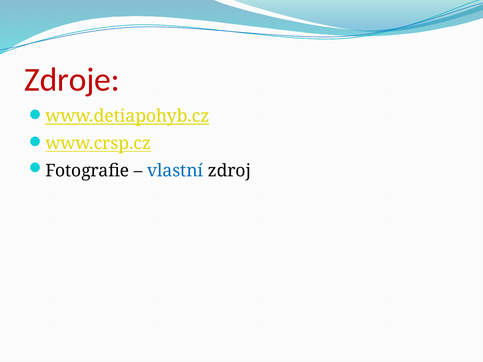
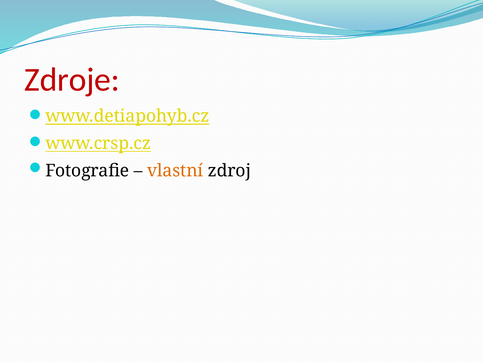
vlastní colour: blue -> orange (175, 171)
